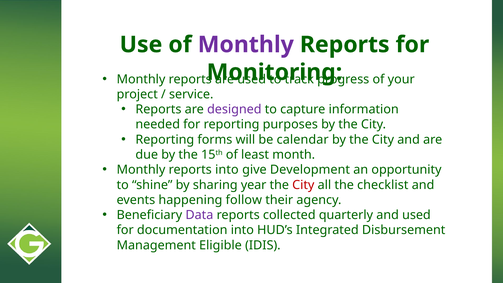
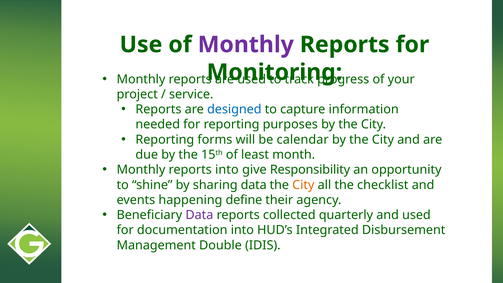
designed colour: purple -> blue (234, 109)
Development: Development -> Responsibility (310, 170)
sharing year: year -> data (254, 185)
City colour: red -> orange (303, 185)
follow: follow -> define (244, 200)
Eligible: Eligible -> Double (220, 245)
